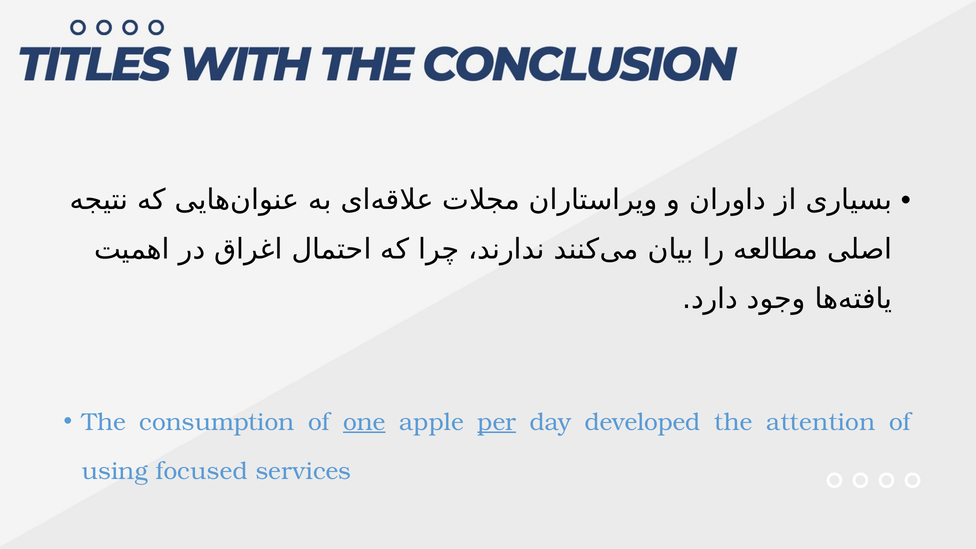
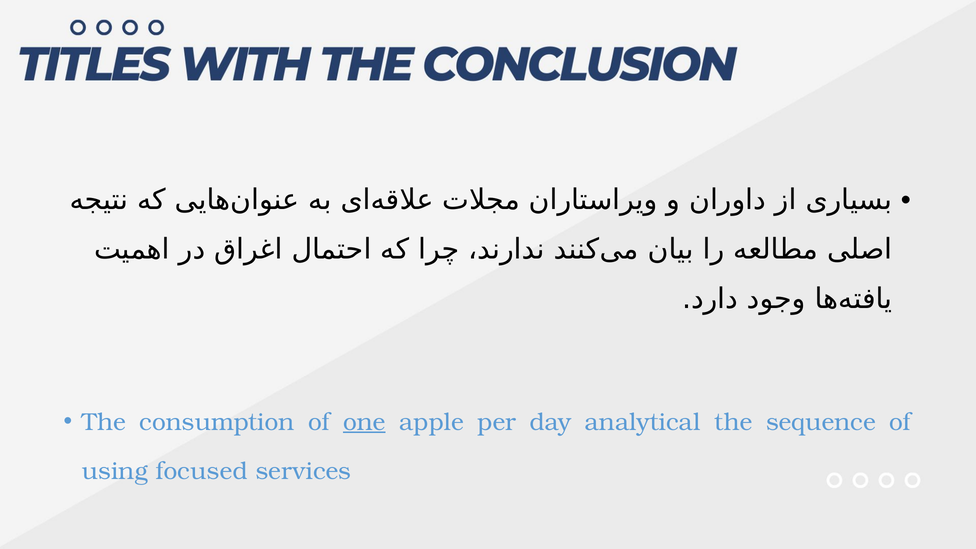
per underline: present -> none (497, 422)
developed: developed -> analytical (643, 422)
attention: attention -> sequence (821, 422)
